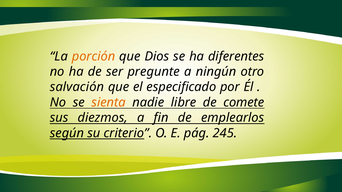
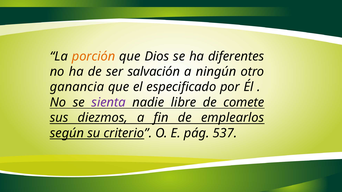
pregunte: pregunte -> salvación (154, 72)
salvación: salvación -> ganancia (77, 87)
sienta colour: orange -> purple (109, 103)
245: 245 -> 537 (225, 133)
